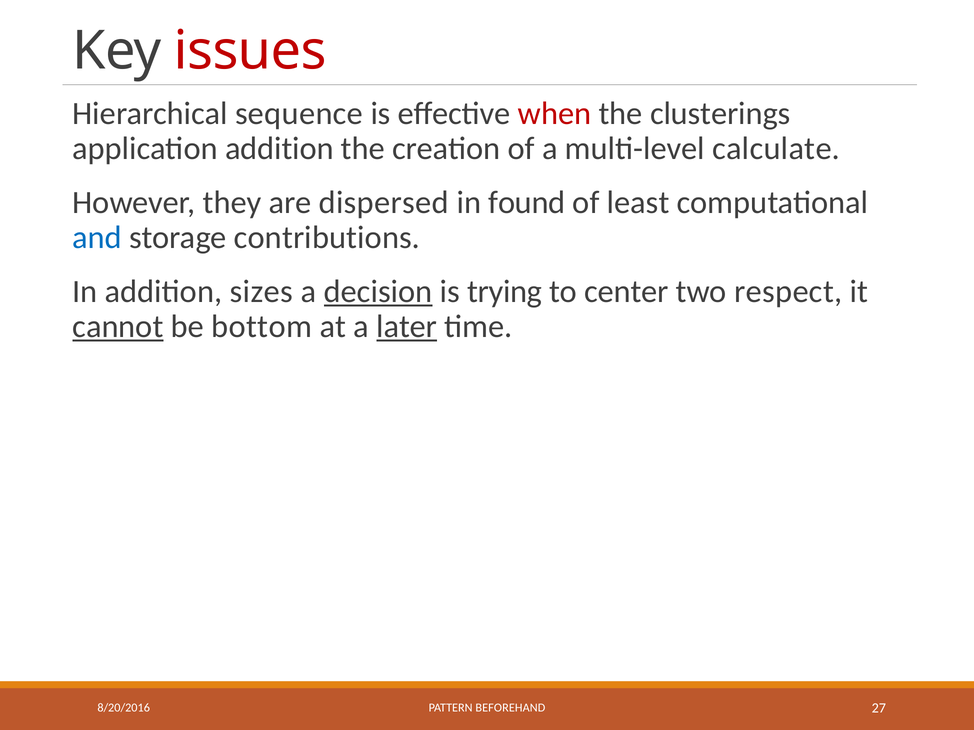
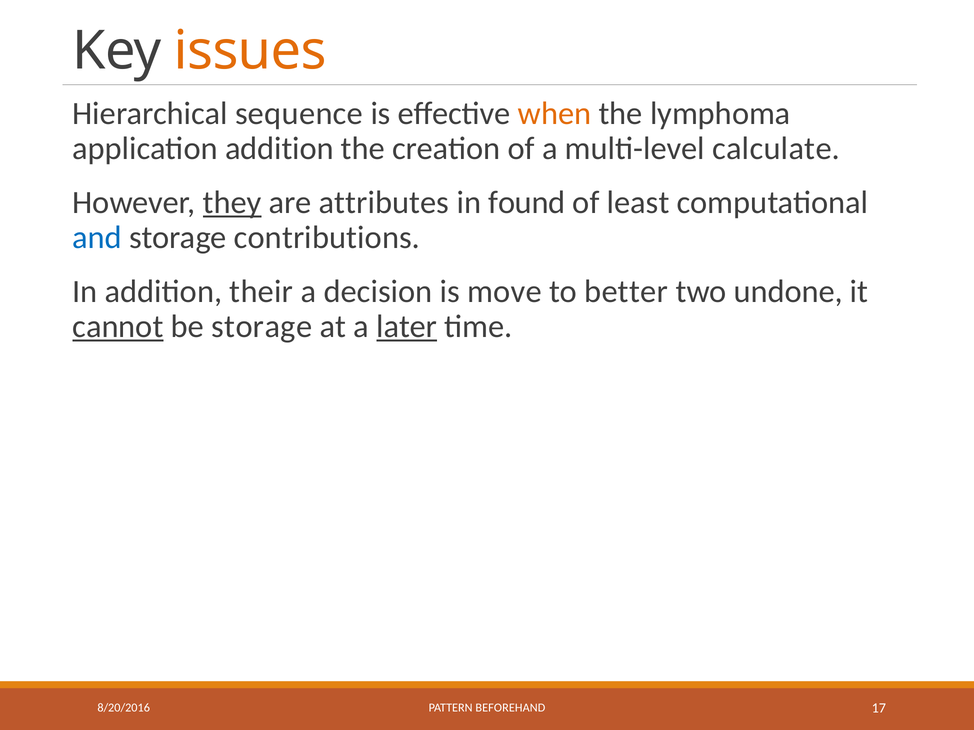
issues colour: red -> orange (250, 51)
when colour: red -> orange (555, 114)
clusterings: clusterings -> lymphoma (720, 114)
they underline: none -> present (232, 203)
dispersed: dispersed -> attributes (384, 203)
sizes: sizes -> their (261, 292)
decision underline: present -> none (378, 292)
trying: trying -> move (504, 292)
center: center -> better (626, 292)
respect: respect -> undone (788, 292)
be bottom: bottom -> storage (262, 327)
27: 27 -> 17 (879, 708)
